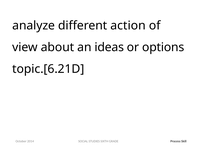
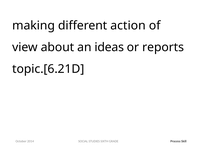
analyze: analyze -> making (34, 26)
options: options -> reports (163, 47)
